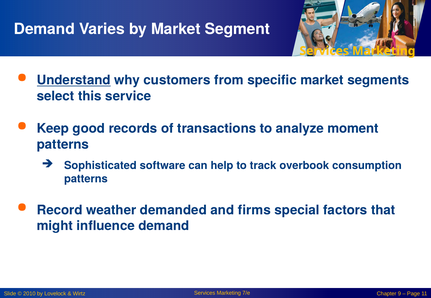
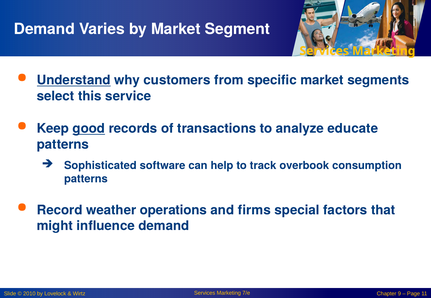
good underline: none -> present (89, 129)
moment: moment -> educate (353, 129)
demanded: demanded -> operations (173, 210)
